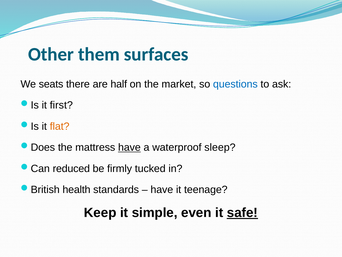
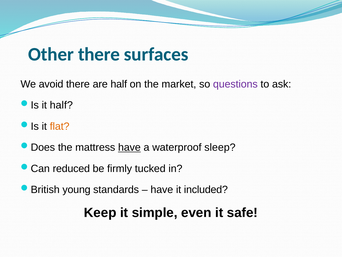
Other them: them -> there (99, 54)
seats: seats -> avoid (51, 84)
questions colour: blue -> purple (235, 84)
it first: first -> half (61, 105)
health: health -> young (77, 189)
teenage: teenage -> included (206, 189)
safe underline: present -> none (242, 212)
